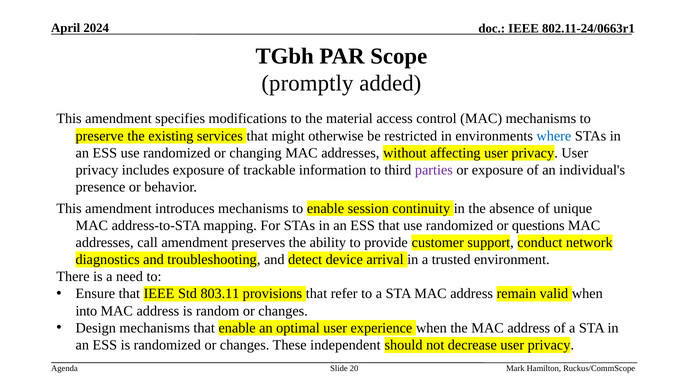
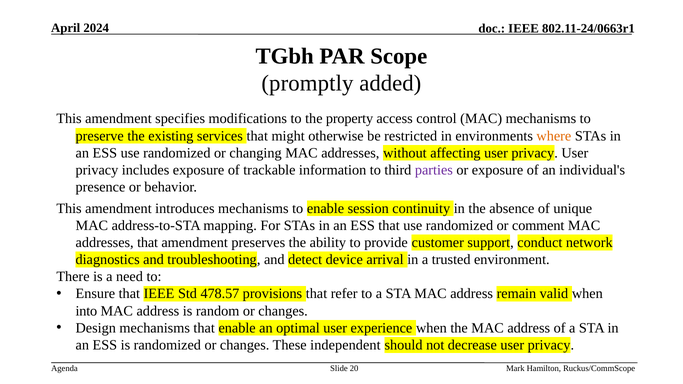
material: material -> property (350, 119)
where colour: blue -> orange (554, 136)
questions: questions -> comment (538, 226)
addresses call: call -> that (148, 243)
803.11: 803.11 -> 478.57 (220, 294)
